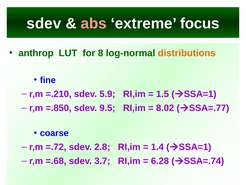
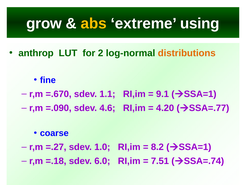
sdev: sdev -> grow (44, 23)
abs colour: pink -> yellow (94, 23)
focus: focus -> using (200, 23)
8: 8 -> 2 (101, 53)
=.210: =.210 -> =.670 (59, 94)
5.9: 5.9 -> 1.1 (107, 94)
1.5: 1.5 -> 9.1 (162, 94)
=.850: =.850 -> =.090 (59, 108)
9.5: 9.5 -> 4.6 (107, 108)
8.02: 8.02 -> 4.20 (165, 108)
=.72: =.72 -> =.27 (56, 147)
2.8: 2.8 -> 1.0 (102, 147)
1.4: 1.4 -> 8.2 (157, 147)
=.68: =.68 -> =.18 (56, 161)
3.7: 3.7 -> 6.0 (102, 161)
6.28: 6.28 -> 7.51 (160, 161)
